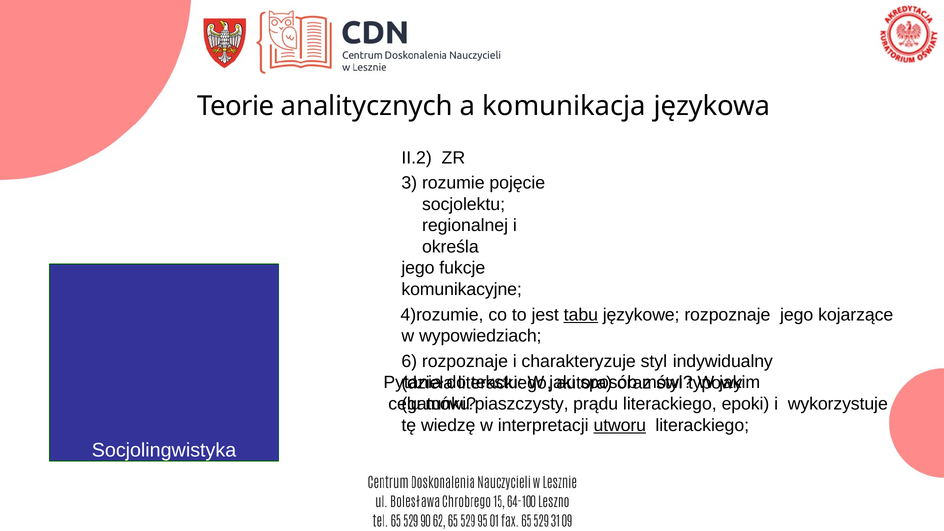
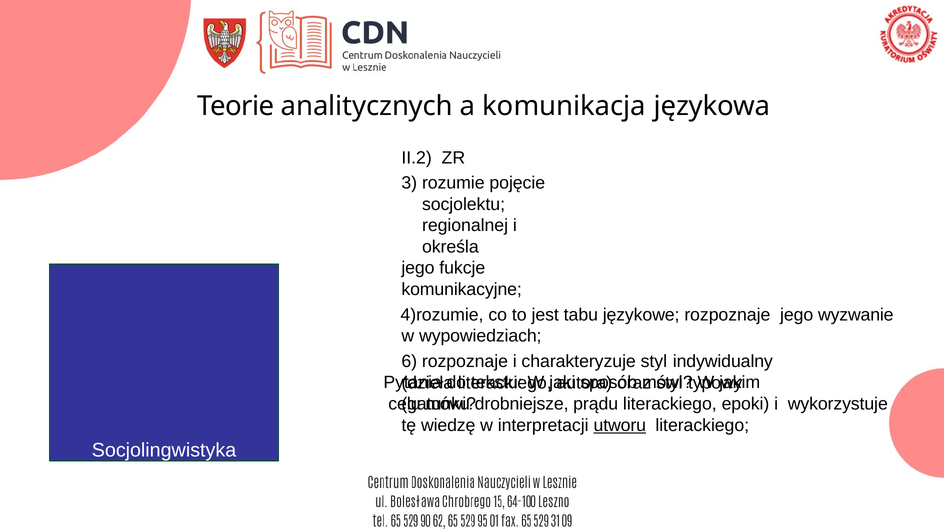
tabu underline: present -> none (581, 315)
kojarzące: kojarzące -> wyzwanie (856, 315)
piaszczysty: piaszczysty -> drobniejsze (522, 404)
